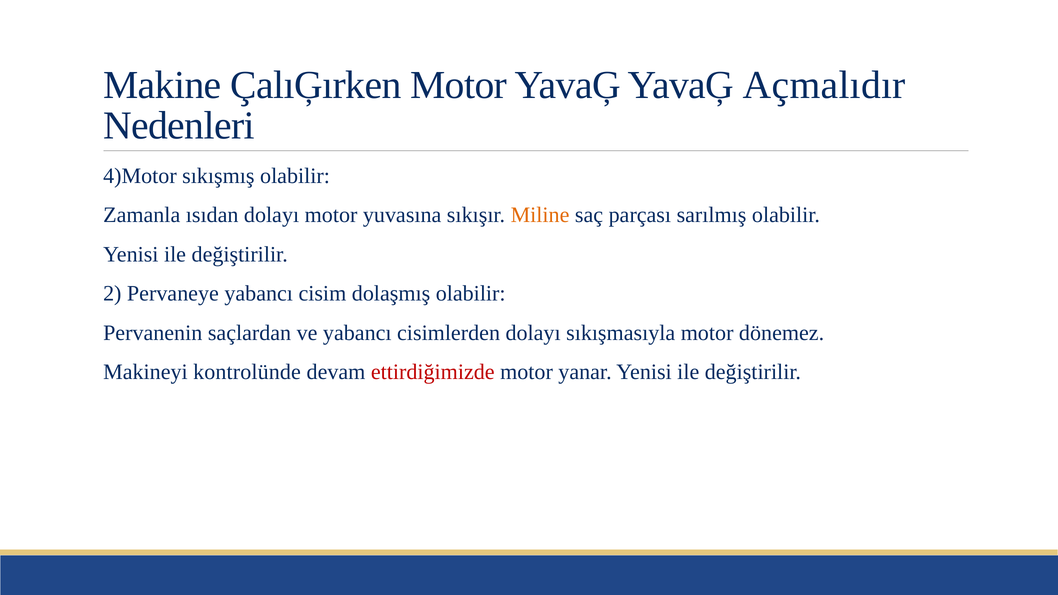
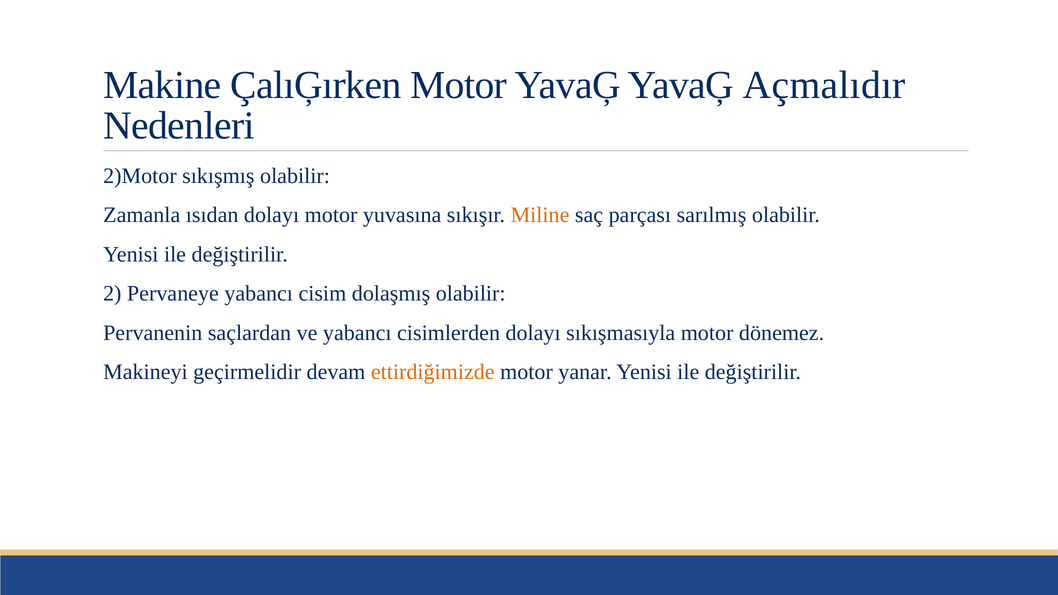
4)Motor: 4)Motor -> 2)Motor (140, 176)
kontrolünde: kontrolünde -> geçirmelidir (247, 372)
ettirdiğimizde colour: red -> orange (433, 372)
